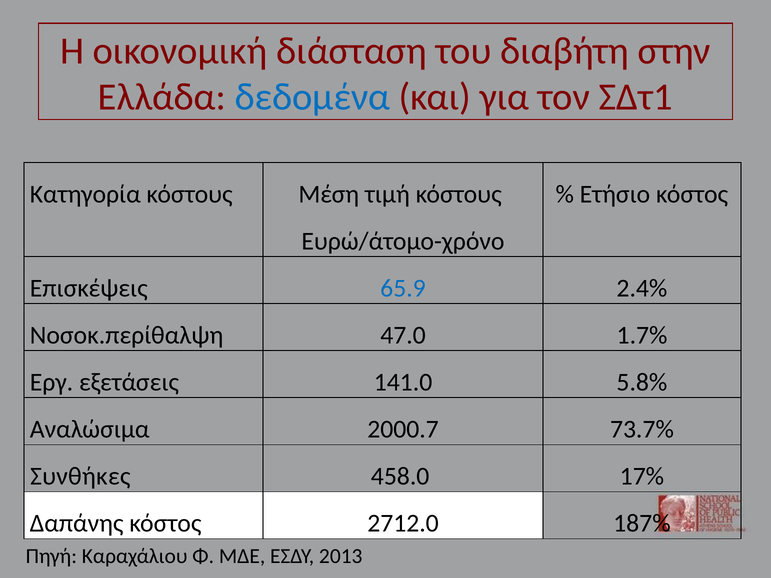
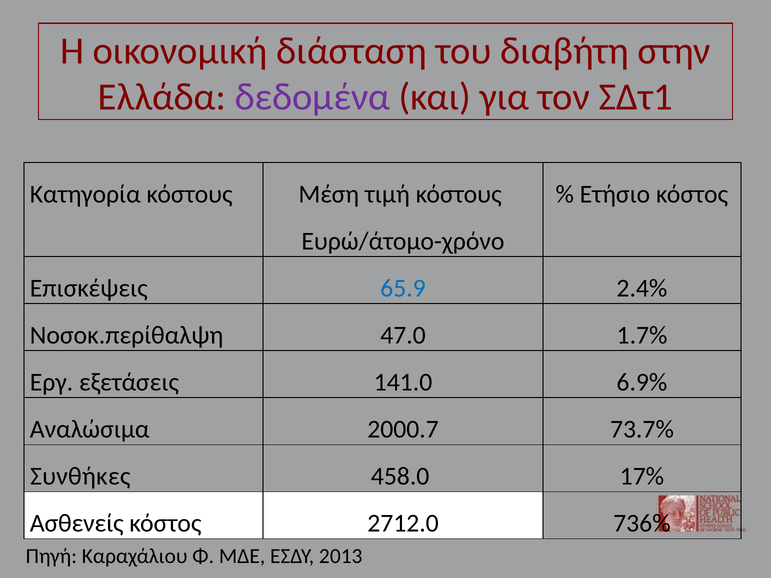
δεδομένα colour: blue -> purple (312, 97)
5.8%: 5.8% -> 6.9% (642, 382)
Δαπάνης: Δαπάνης -> Ασθενείς (77, 524)
187%: 187% -> 736% (642, 524)
